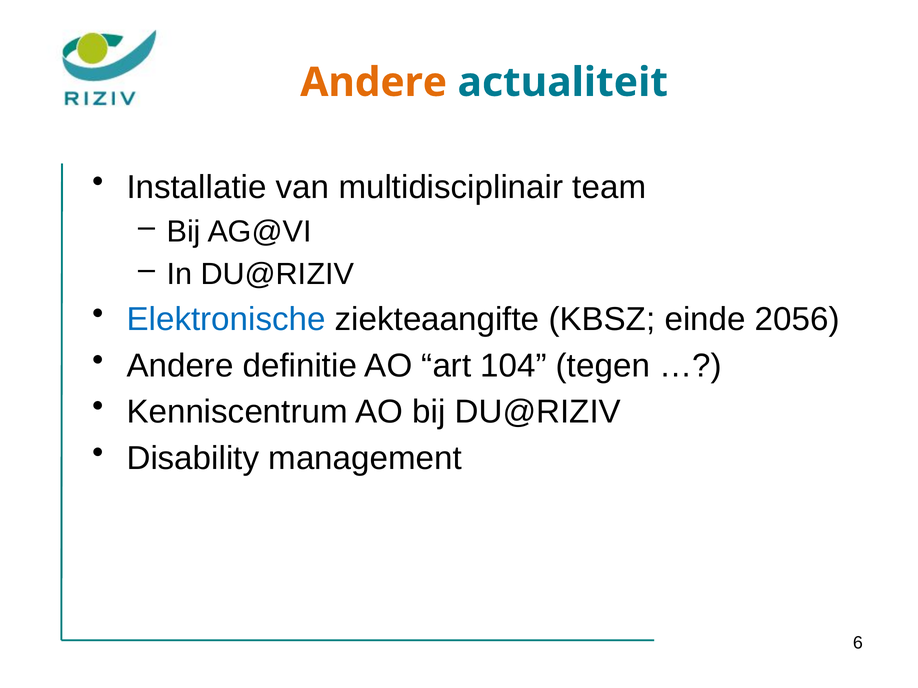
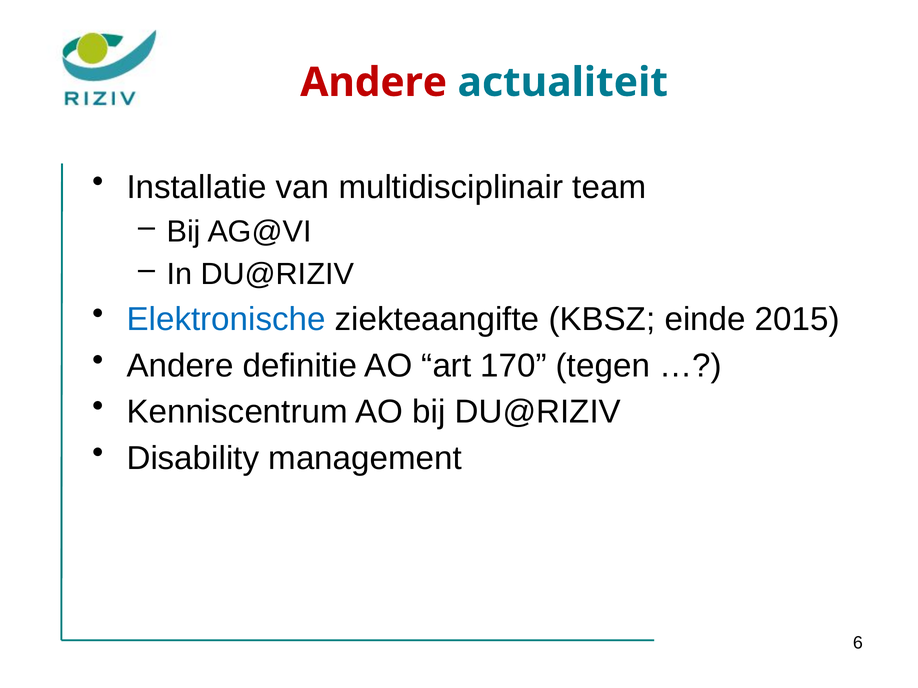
Andere colour: orange -> red (374, 82)
2056: 2056 -> 2015 (797, 319)
104: 104 -> 170 (514, 366)
